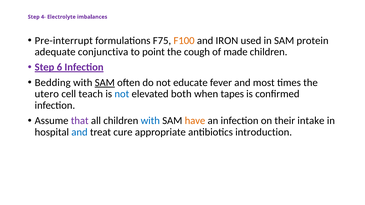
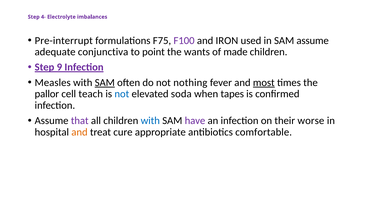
F100 colour: orange -> purple (184, 41)
SAM protein: protein -> assume (313, 41)
cough: cough -> wants (197, 52)
6: 6 -> 9 (59, 67)
Bedding: Bedding -> Measles (53, 83)
educate: educate -> nothing (190, 83)
most underline: none -> present (264, 83)
utero: utero -> pallor (47, 94)
both: both -> soda (181, 94)
have colour: orange -> purple (195, 121)
intake: intake -> worse (311, 121)
and colour: blue -> orange (80, 132)
introduction: introduction -> comfortable (264, 132)
